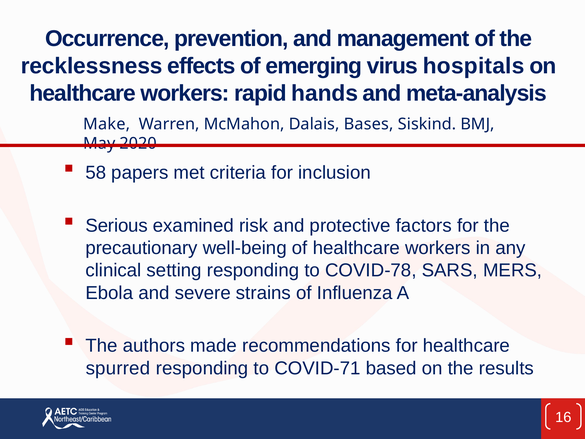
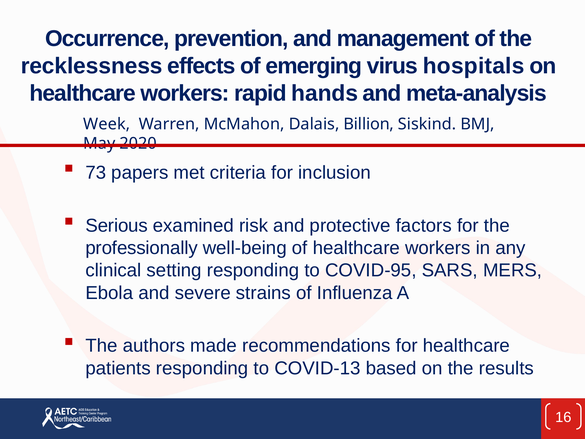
Make: Make -> Week (107, 124)
Bases: Bases -> Billion (369, 124)
58: 58 -> 73 (96, 173)
precautionary: precautionary -> professionally (142, 248)
COVID-78: COVID-78 -> COVID-95 (371, 270)
spurred: spurred -> patients (118, 368)
COVID-71: COVID-71 -> COVID-13 (317, 368)
